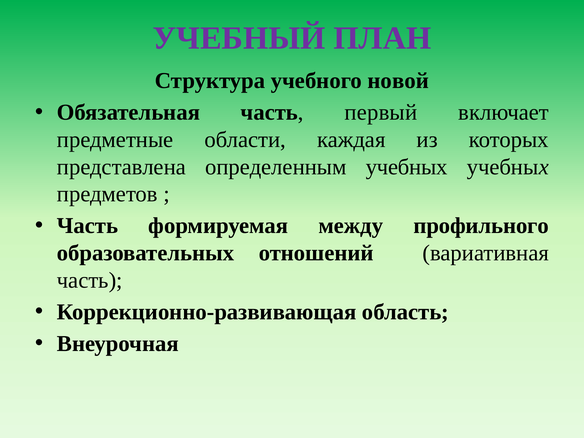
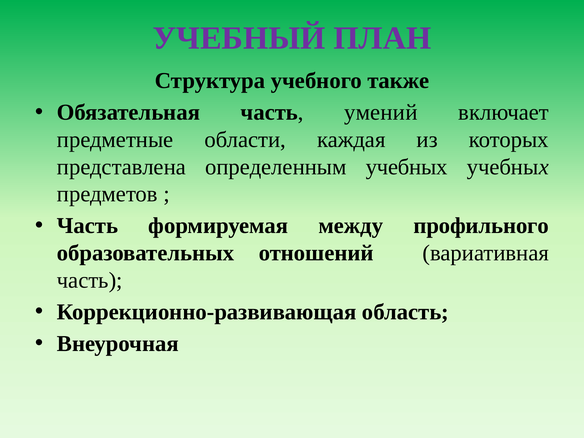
новой: новой -> также (398, 81)
первый: первый -> умений (381, 112)
